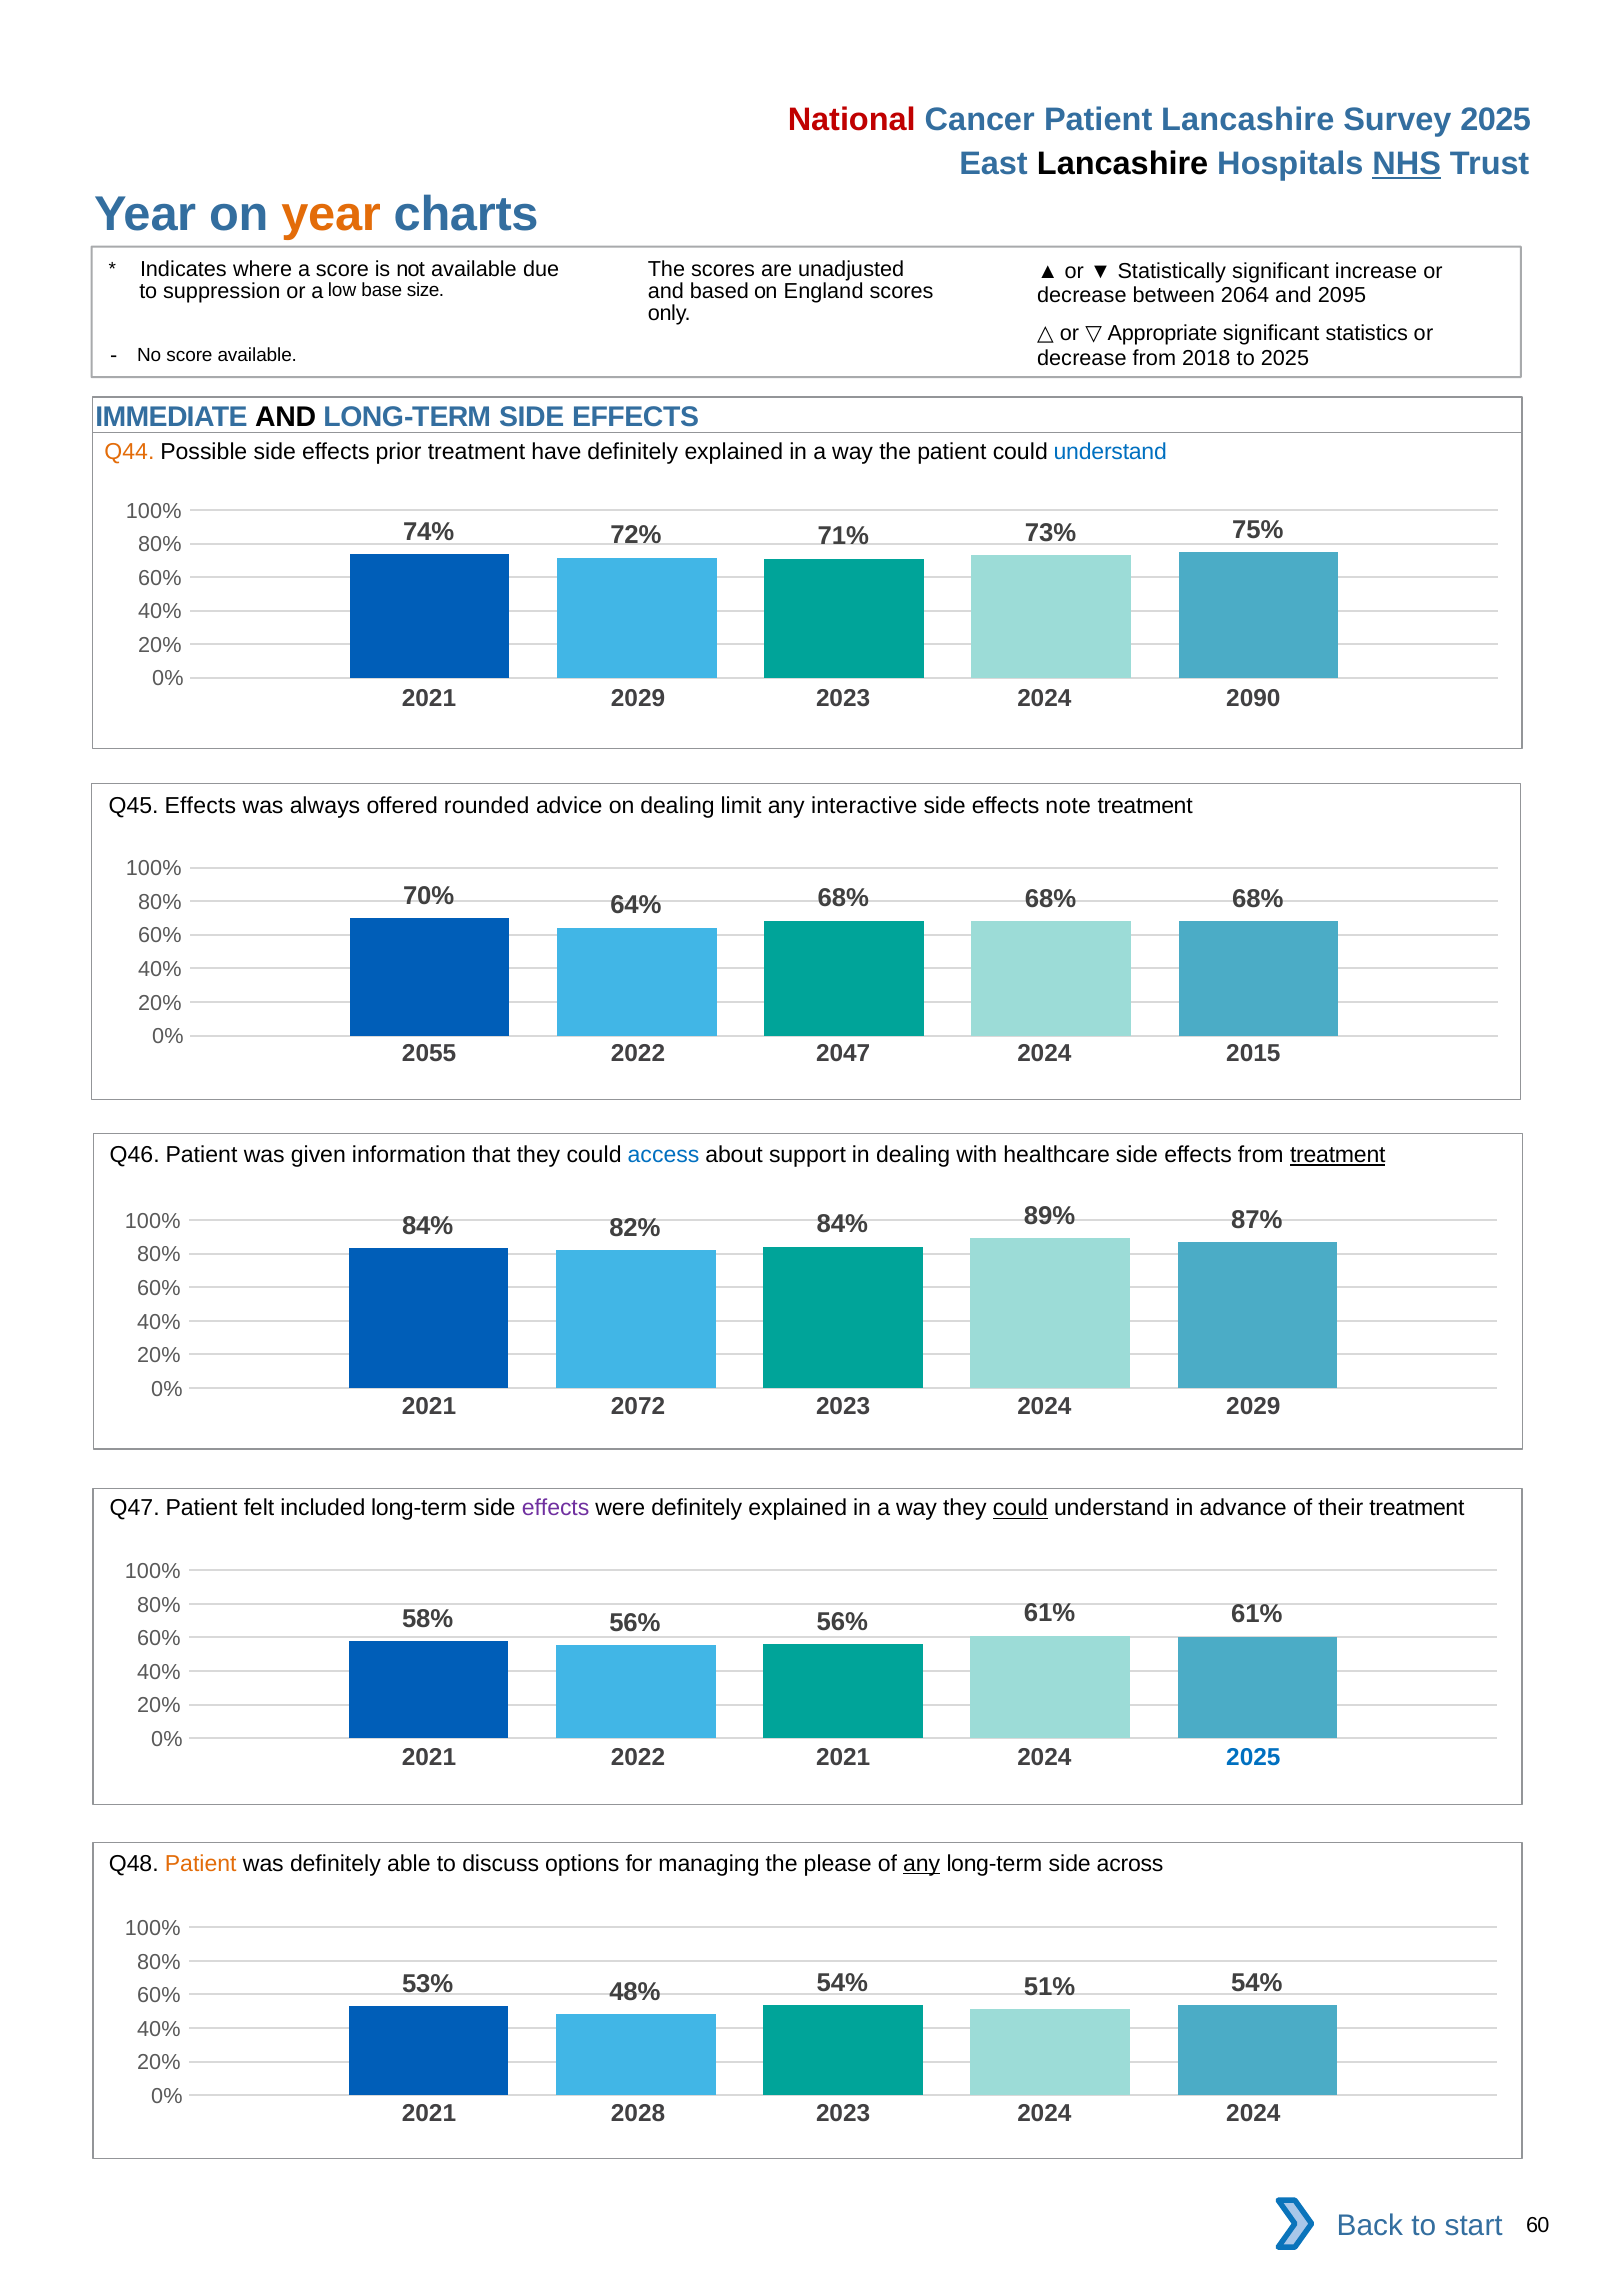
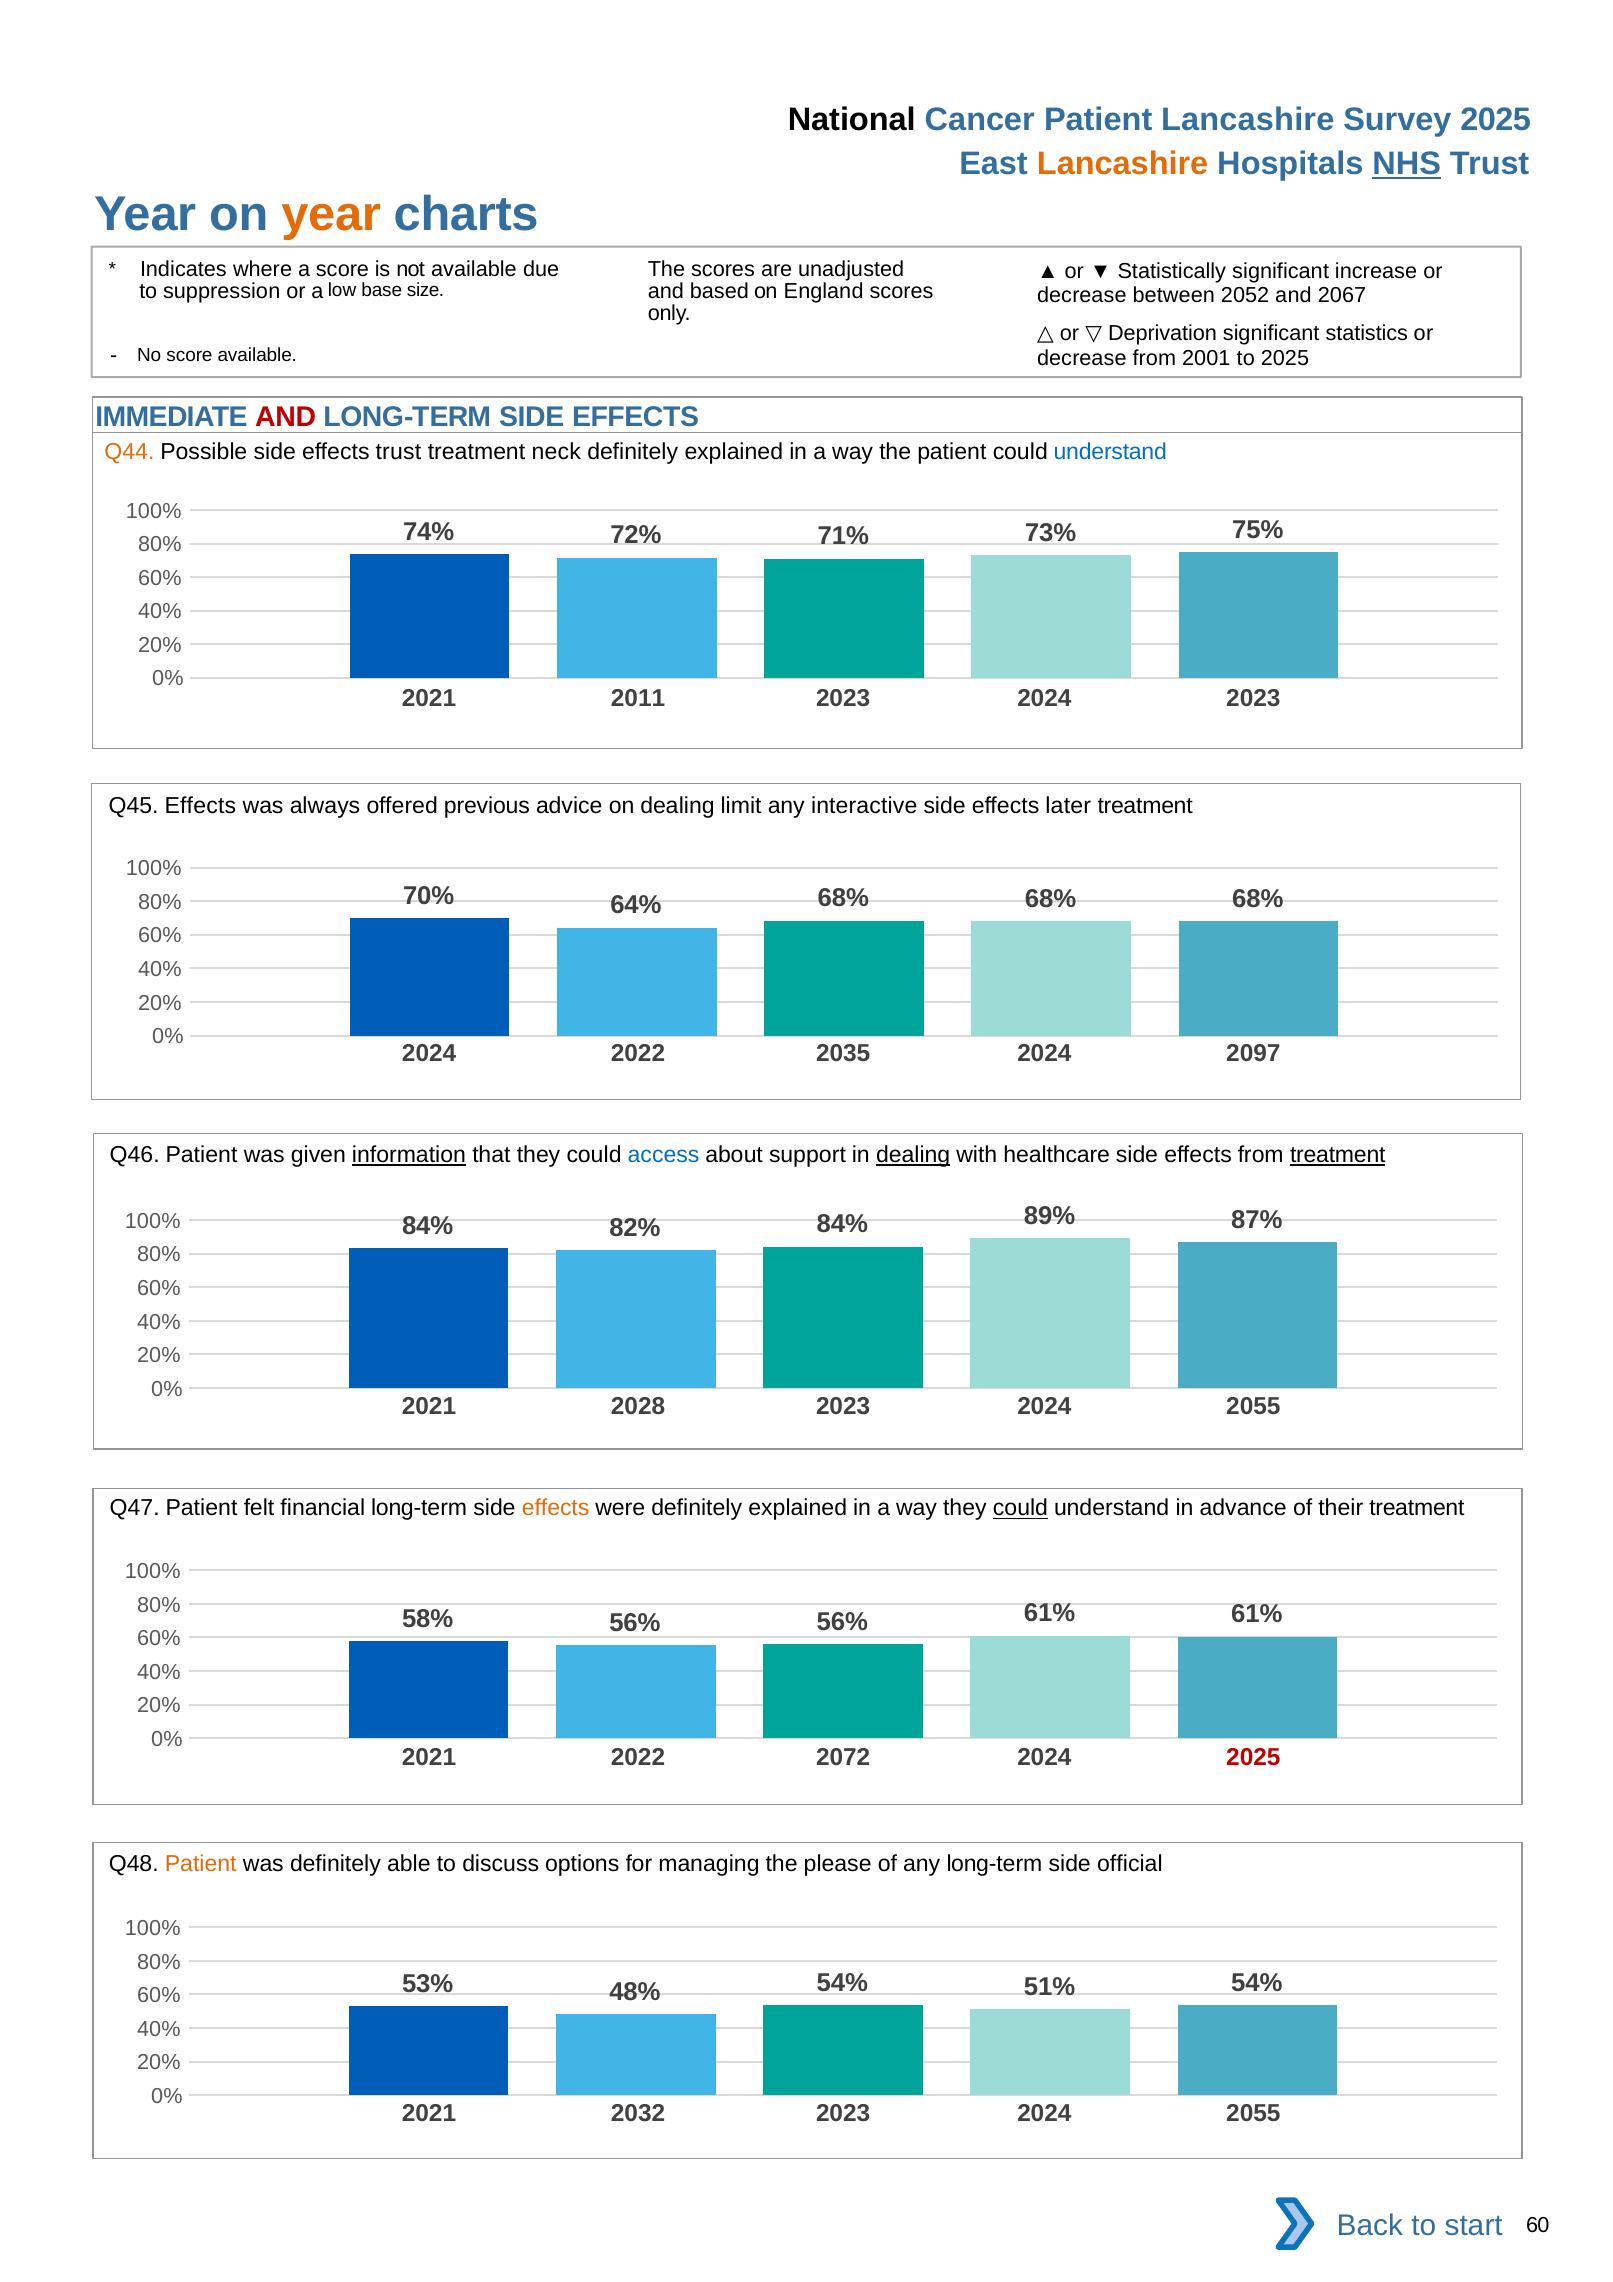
National colour: red -> black (852, 120)
Lancashire colour: black -> orange (1123, 164)
2064: 2064 -> 2052 (1245, 296)
2095: 2095 -> 2067 (1342, 296)
Appropriate: Appropriate -> Deprivation (1162, 334)
2018: 2018 -> 2001 (1206, 358)
AND colour: black -> red (286, 417)
effects prior: prior -> trust (398, 452)
have: have -> neck (556, 452)
2021 2029: 2029 -> 2011 (638, 699)
2024 2090: 2090 -> 2023 (1253, 699)
rounded: rounded -> previous (487, 806)
note: note -> later (1068, 806)
2055: 2055 -> 2024 (429, 1054)
2047: 2047 -> 2035 (843, 1054)
2015: 2015 -> 2097 (1253, 1054)
information underline: none -> present (409, 1155)
dealing underline: none -> present (913, 1155)
2072: 2072 -> 2028 (638, 1407)
2029: 2029 -> 2055 (1253, 1407)
included: included -> financial (323, 1509)
effects colour: purple -> orange (556, 1509)
2022 2021: 2021 -> 2072 (843, 1758)
2025 colour: blue -> red (1253, 1758)
any underline: present -> none (922, 1864)
across: across -> official (1130, 1864)
2028: 2028 -> 2032 (638, 2114)
2024: 2024 -> 2055 (1253, 2114)
